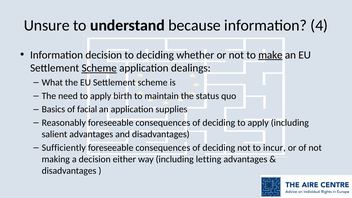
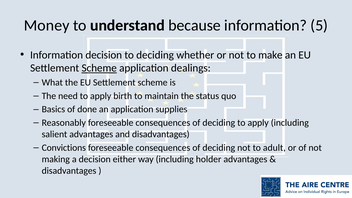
Unsure: Unsure -> Money (47, 26)
4: 4 -> 5 (319, 26)
make underline: present -> none (270, 55)
facial: facial -> done (87, 109)
Sufficiently: Sufficiently -> Convictions (64, 148)
incur: incur -> adult (274, 148)
letting: letting -> holder (209, 159)
